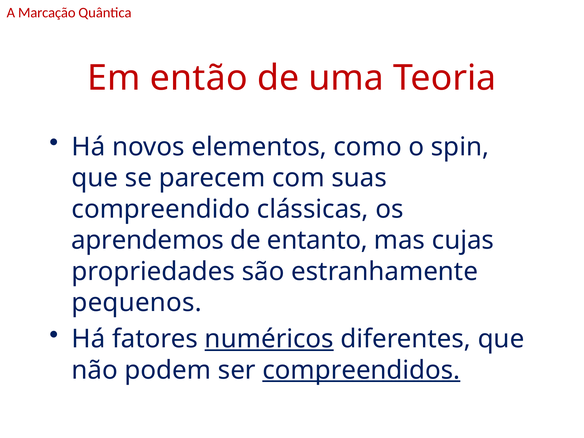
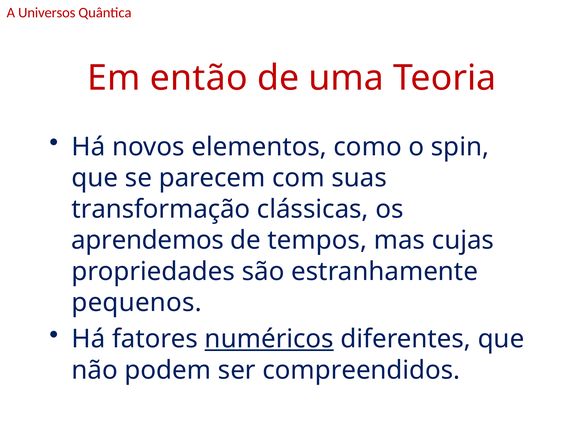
Marcação: Marcação -> Universos (47, 13)
compreendido: compreendido -> transformação (161, 209)
entanto: entanto -> tempos (317, 240)
compreendidos underline: present -> none (361, 370)
